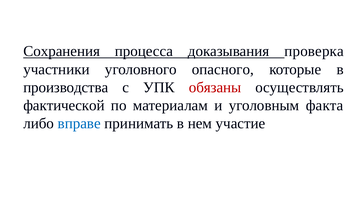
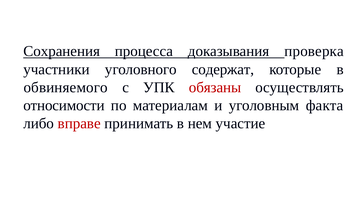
опасного: опасного -> содержат (223, 69)
производства: производства -> обвиняемого (66, 87)
фактической: фактической -> относимости (64, 105)
вправе colour: blue -> red (79, 123)
